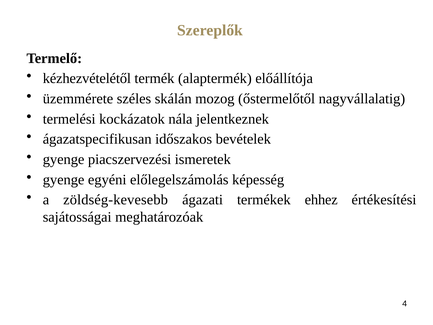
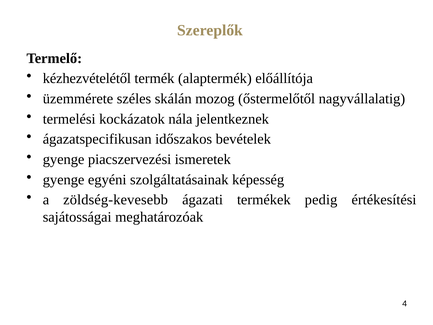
előlegelszámolás: előlegelszámolás -> szolgáltatásainak (179, 179)
ehhez: ehhez -> pedig (321, 200)
